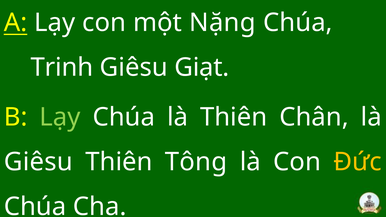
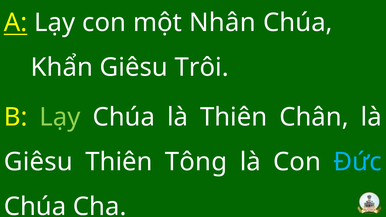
Nặng: Nặng -> Nhân (222, 23)
Trinh: Trinh -> Khẩn (62, 67)
Giạt: Giạt -> Trôi (202, 67)
Đức colour: yellow -> light blue (357, 162)
